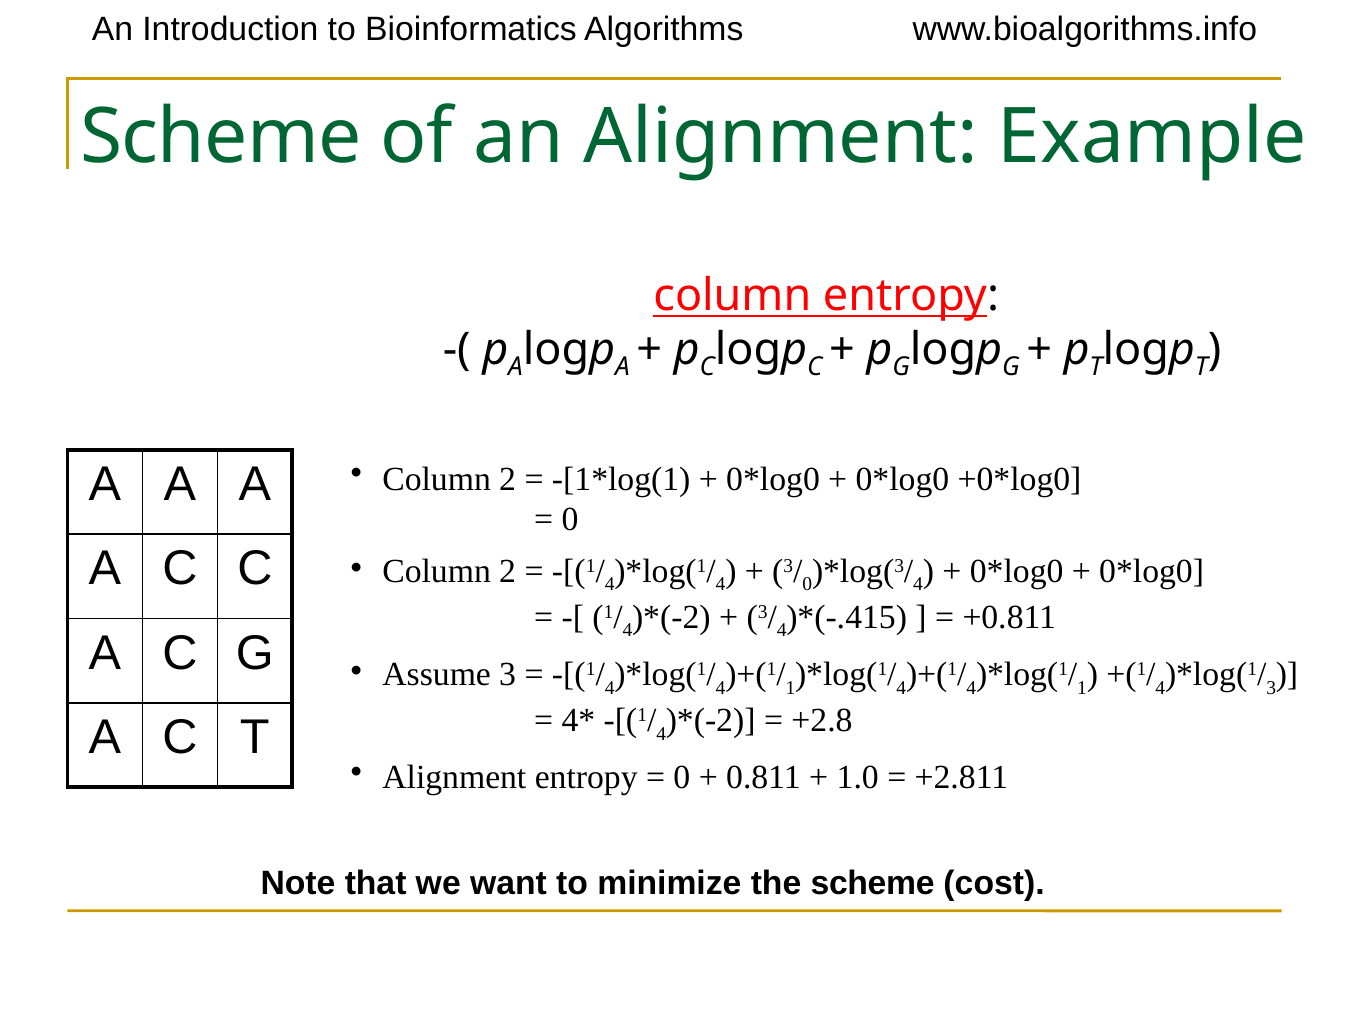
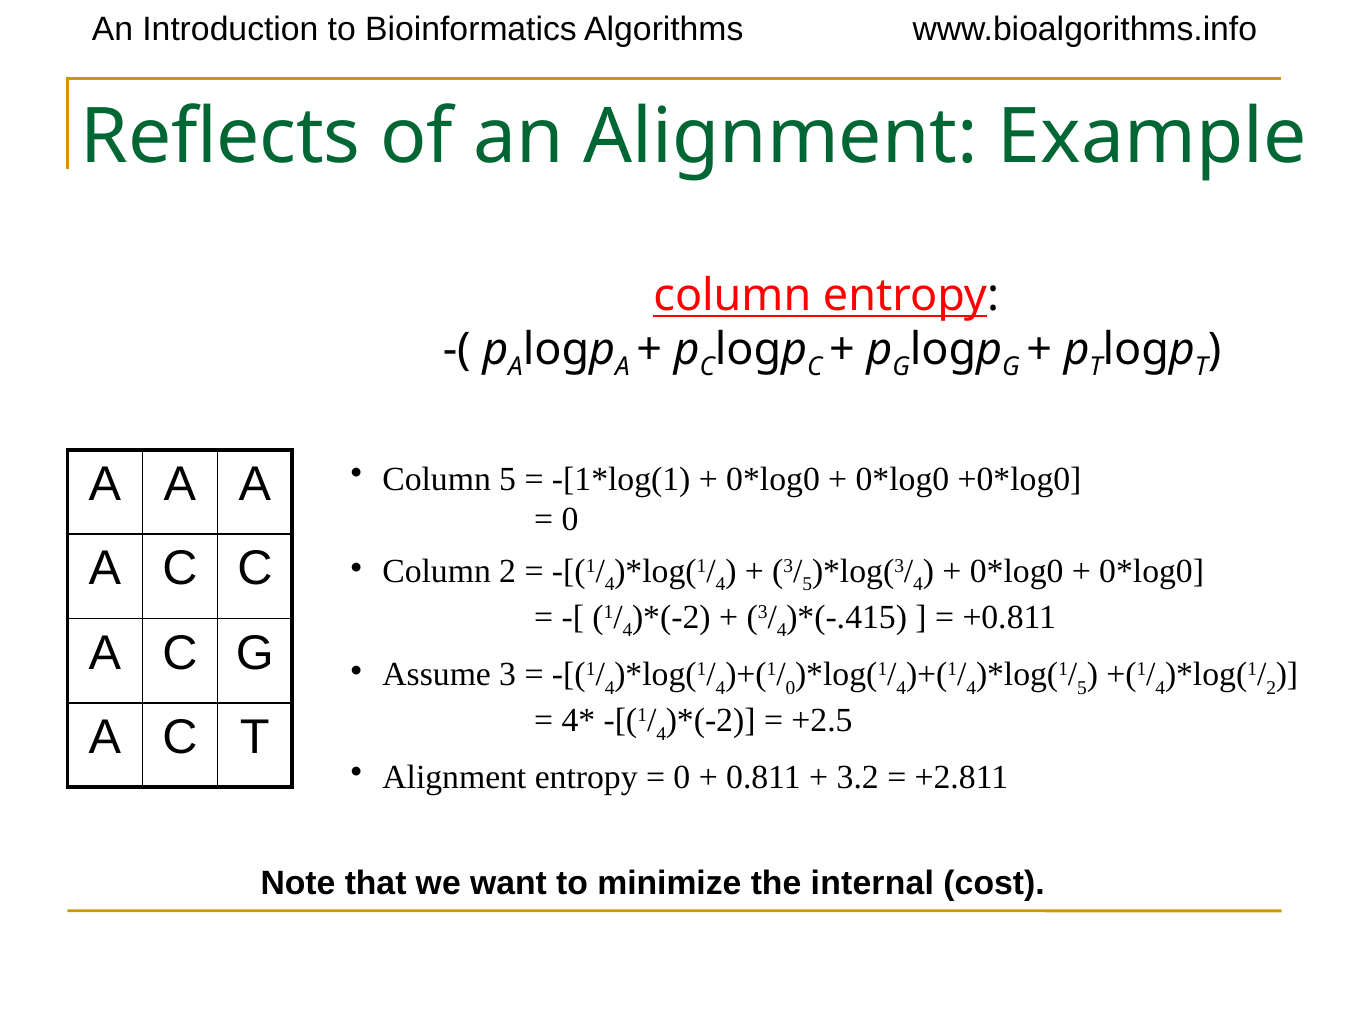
Scheme: Scheme -> Reflects (221, 137)
2: 2 -> 5 (508, 479)
0: 0 -> 5 (807, 584)
1: 1 -> 0 (790, 687)
1: 1 -> 5 (1082, 687)
3: 3 -> 2 (1271, 687)
+2.8: +2.8 -> +2.5 (822, 720)
1.0: 1.0 -> 3.2 (858, 778)
the scheme: scheme -> internal (872, 884)
